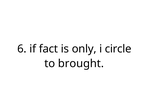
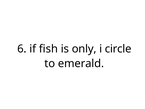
fact: fact -> fish (48, 49)
brought: brought -> emerald (81, 63)
